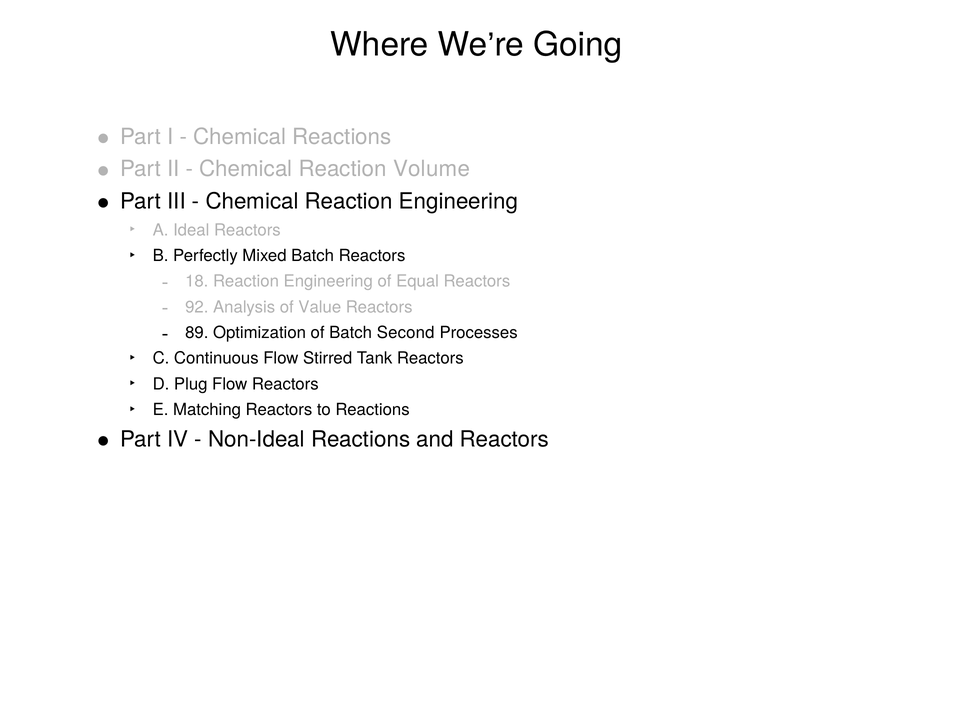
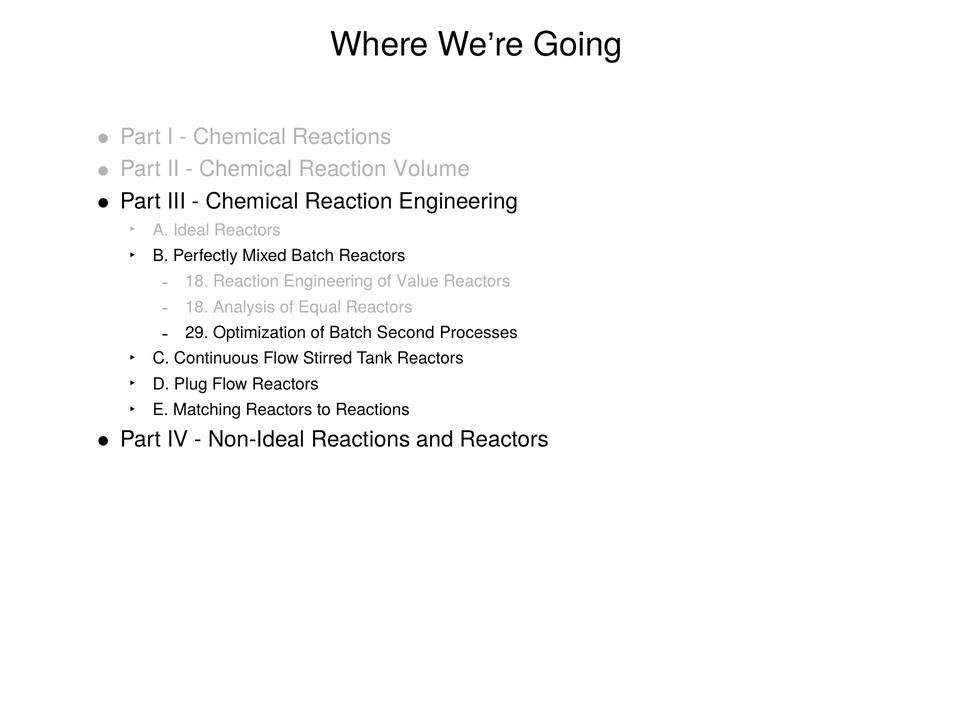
Equal: Equal -> Value (418, 282)
92: 92 -> 18 (197, 307)
Value: Value -> Equal (320, 307)
89: 89 -> 29 (197, 333)
